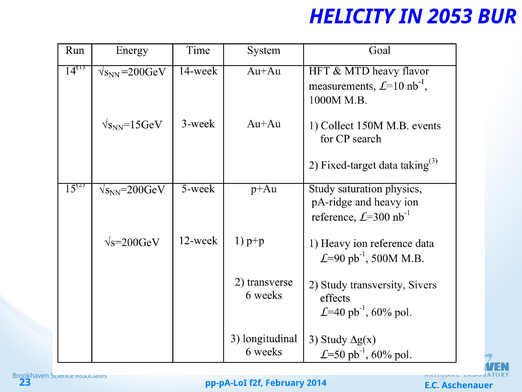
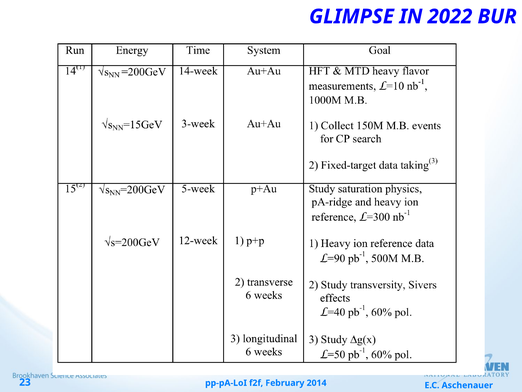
HELICITY: HELICITY -> GLIMPSE (352, 17)
2053: 2053 -> 2022 (450, 17)
